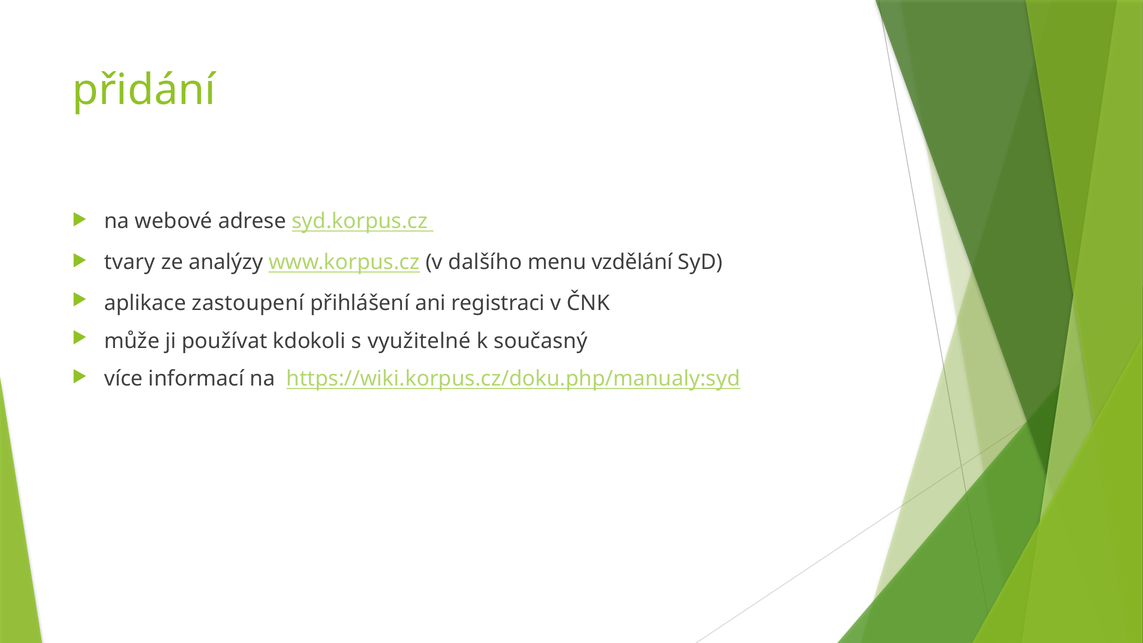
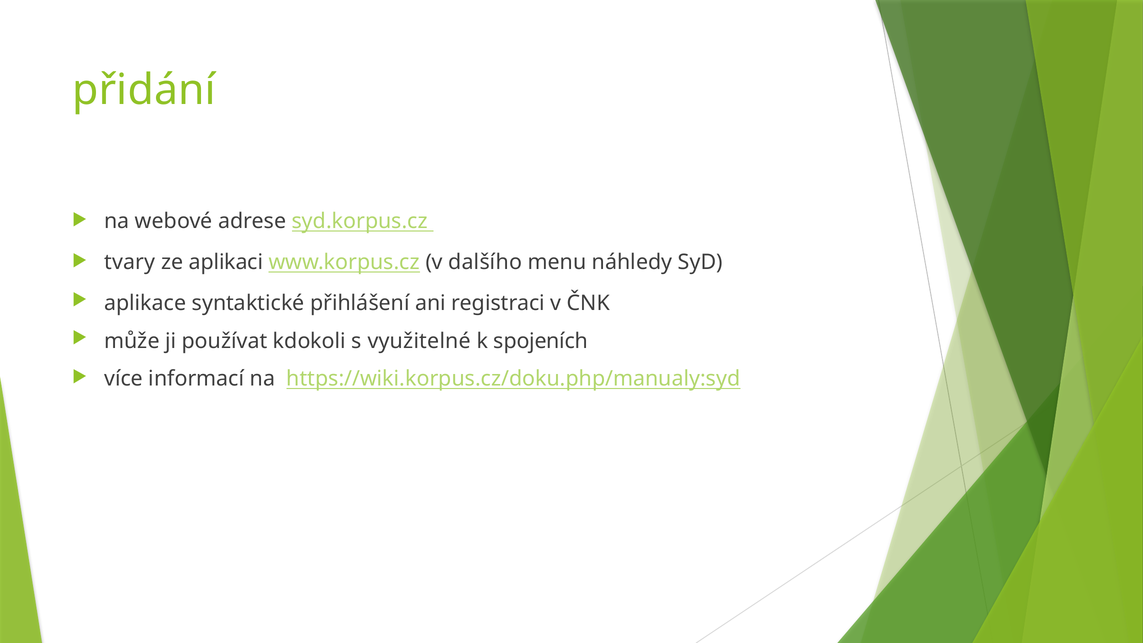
analýzy: analýzy -> aplikaci (226, 262)
vzdělání: vzdělání -> náhledy (632, 262)
zastoupení: zastoupení -> syntaktické (248, 303)
současný: současný -> spojeních (541, 341)
